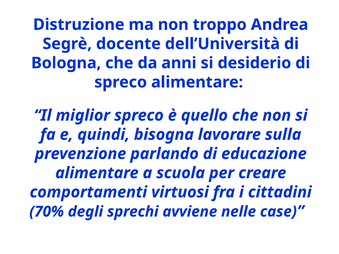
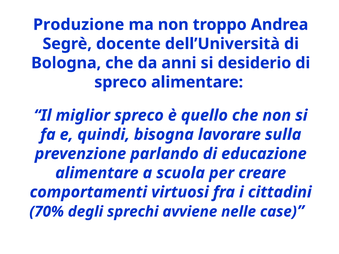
Distruzione: Distruzione -> Produzione (79, 25)
